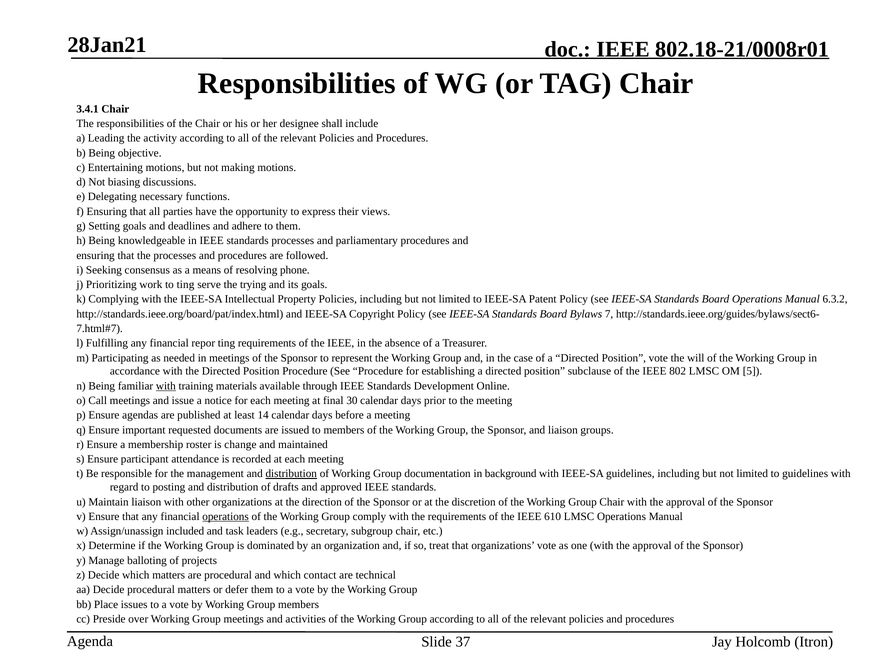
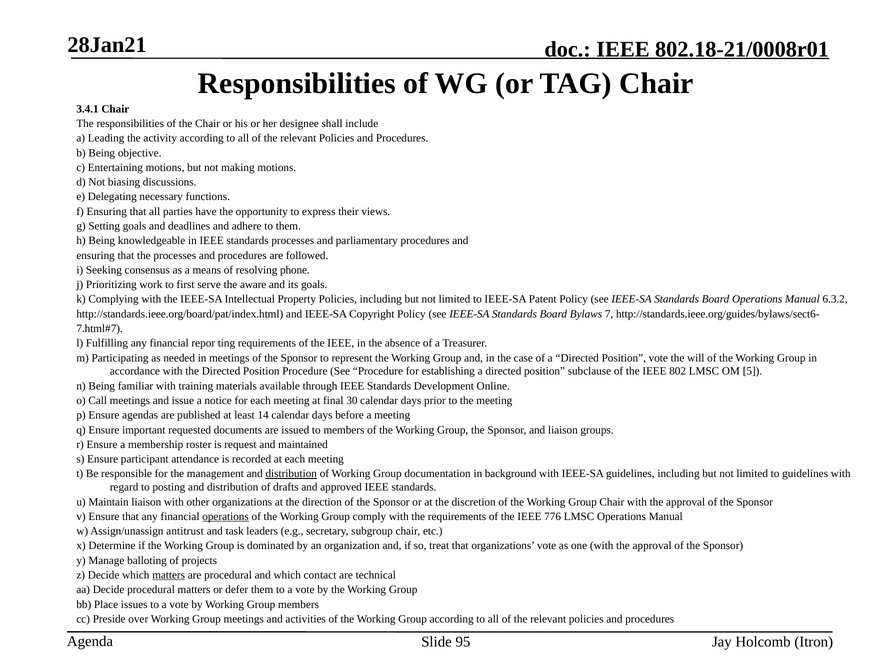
to ting: ting -> first (186, 285)
trying: trying -> aware (253, 285)
with underline: present -> none (166, 386)
change: change -> request (240, 444)
610: 610 -> 776 (553, 516)
included: included -> antitrust (185, 531)
matters underline: none -> present (169, 575)
37: 37 -> 95 (463, 642)
